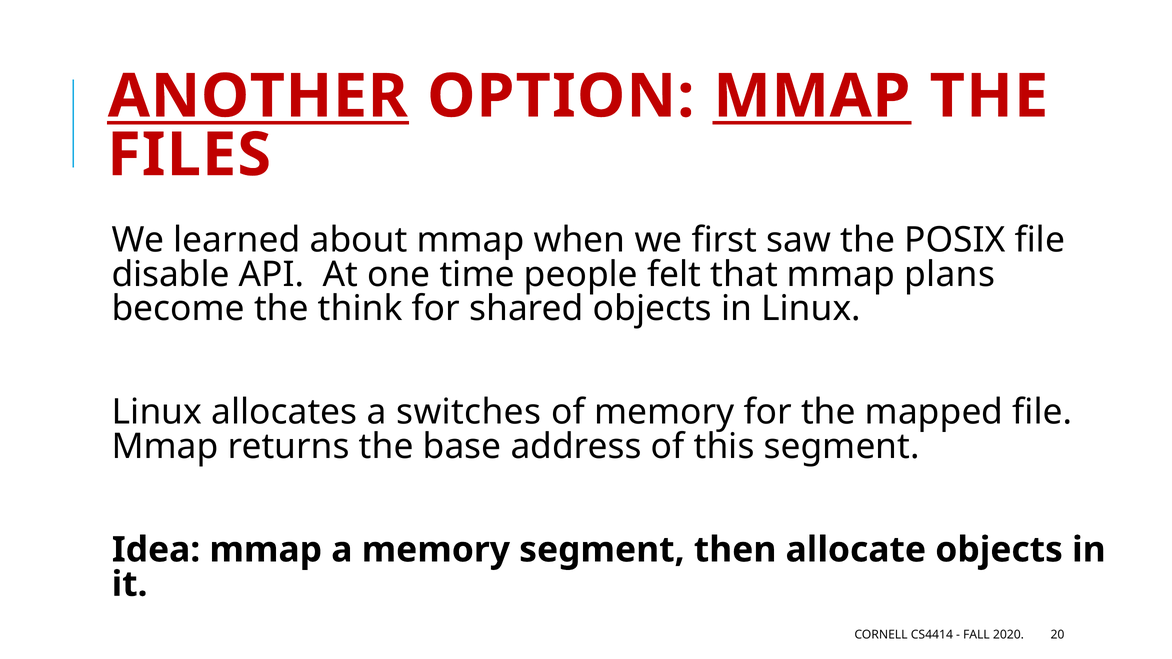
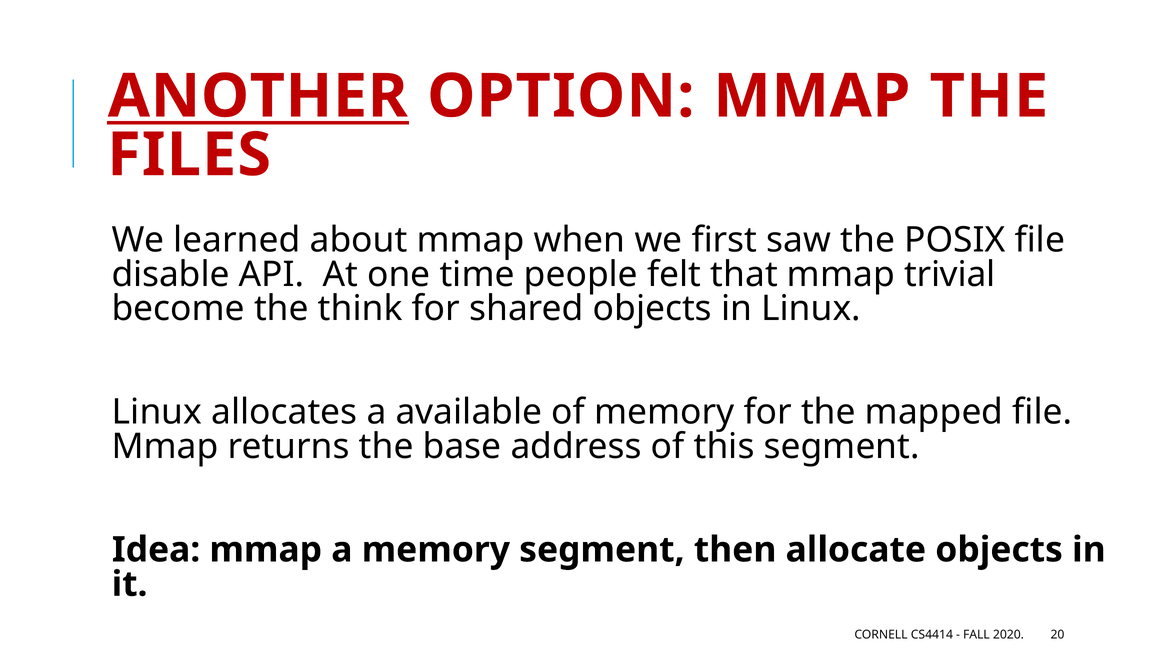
MMAP underline: present -> none (812, 96)
plans: plans -> trivial (950, 274)
switches: switches -> available (469, 412)
